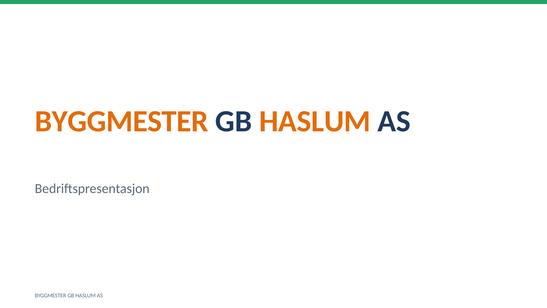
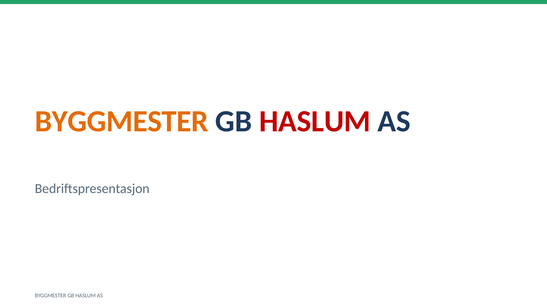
HASLUM colour: orange -> red (315, 121)
